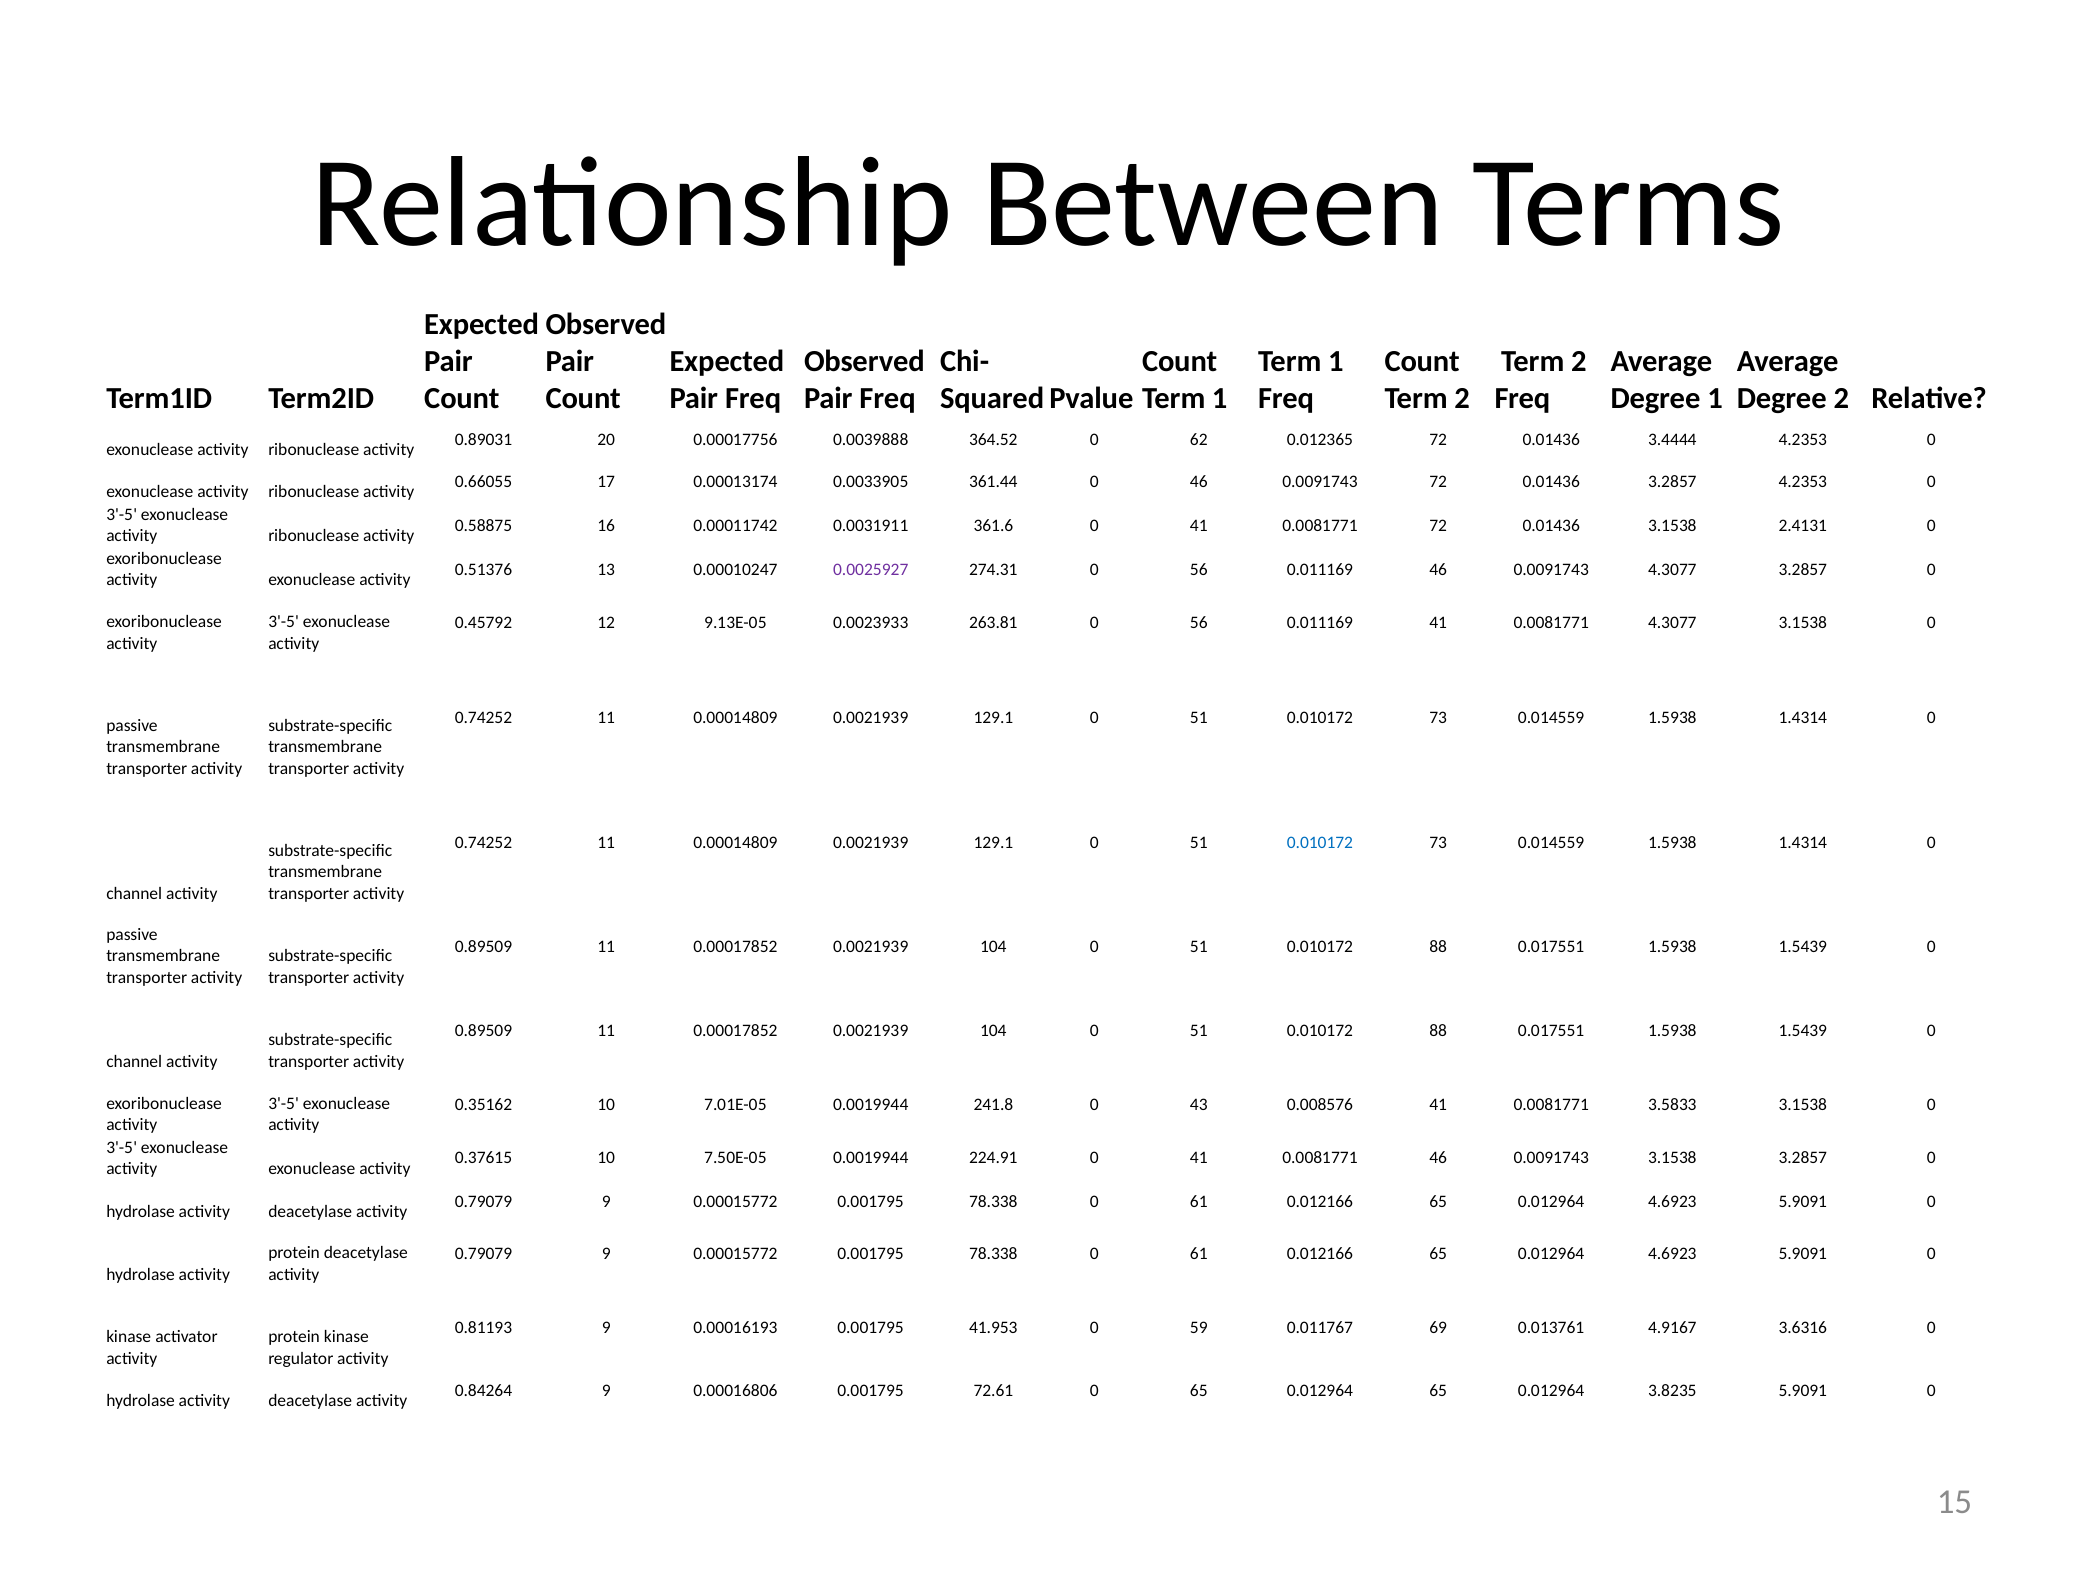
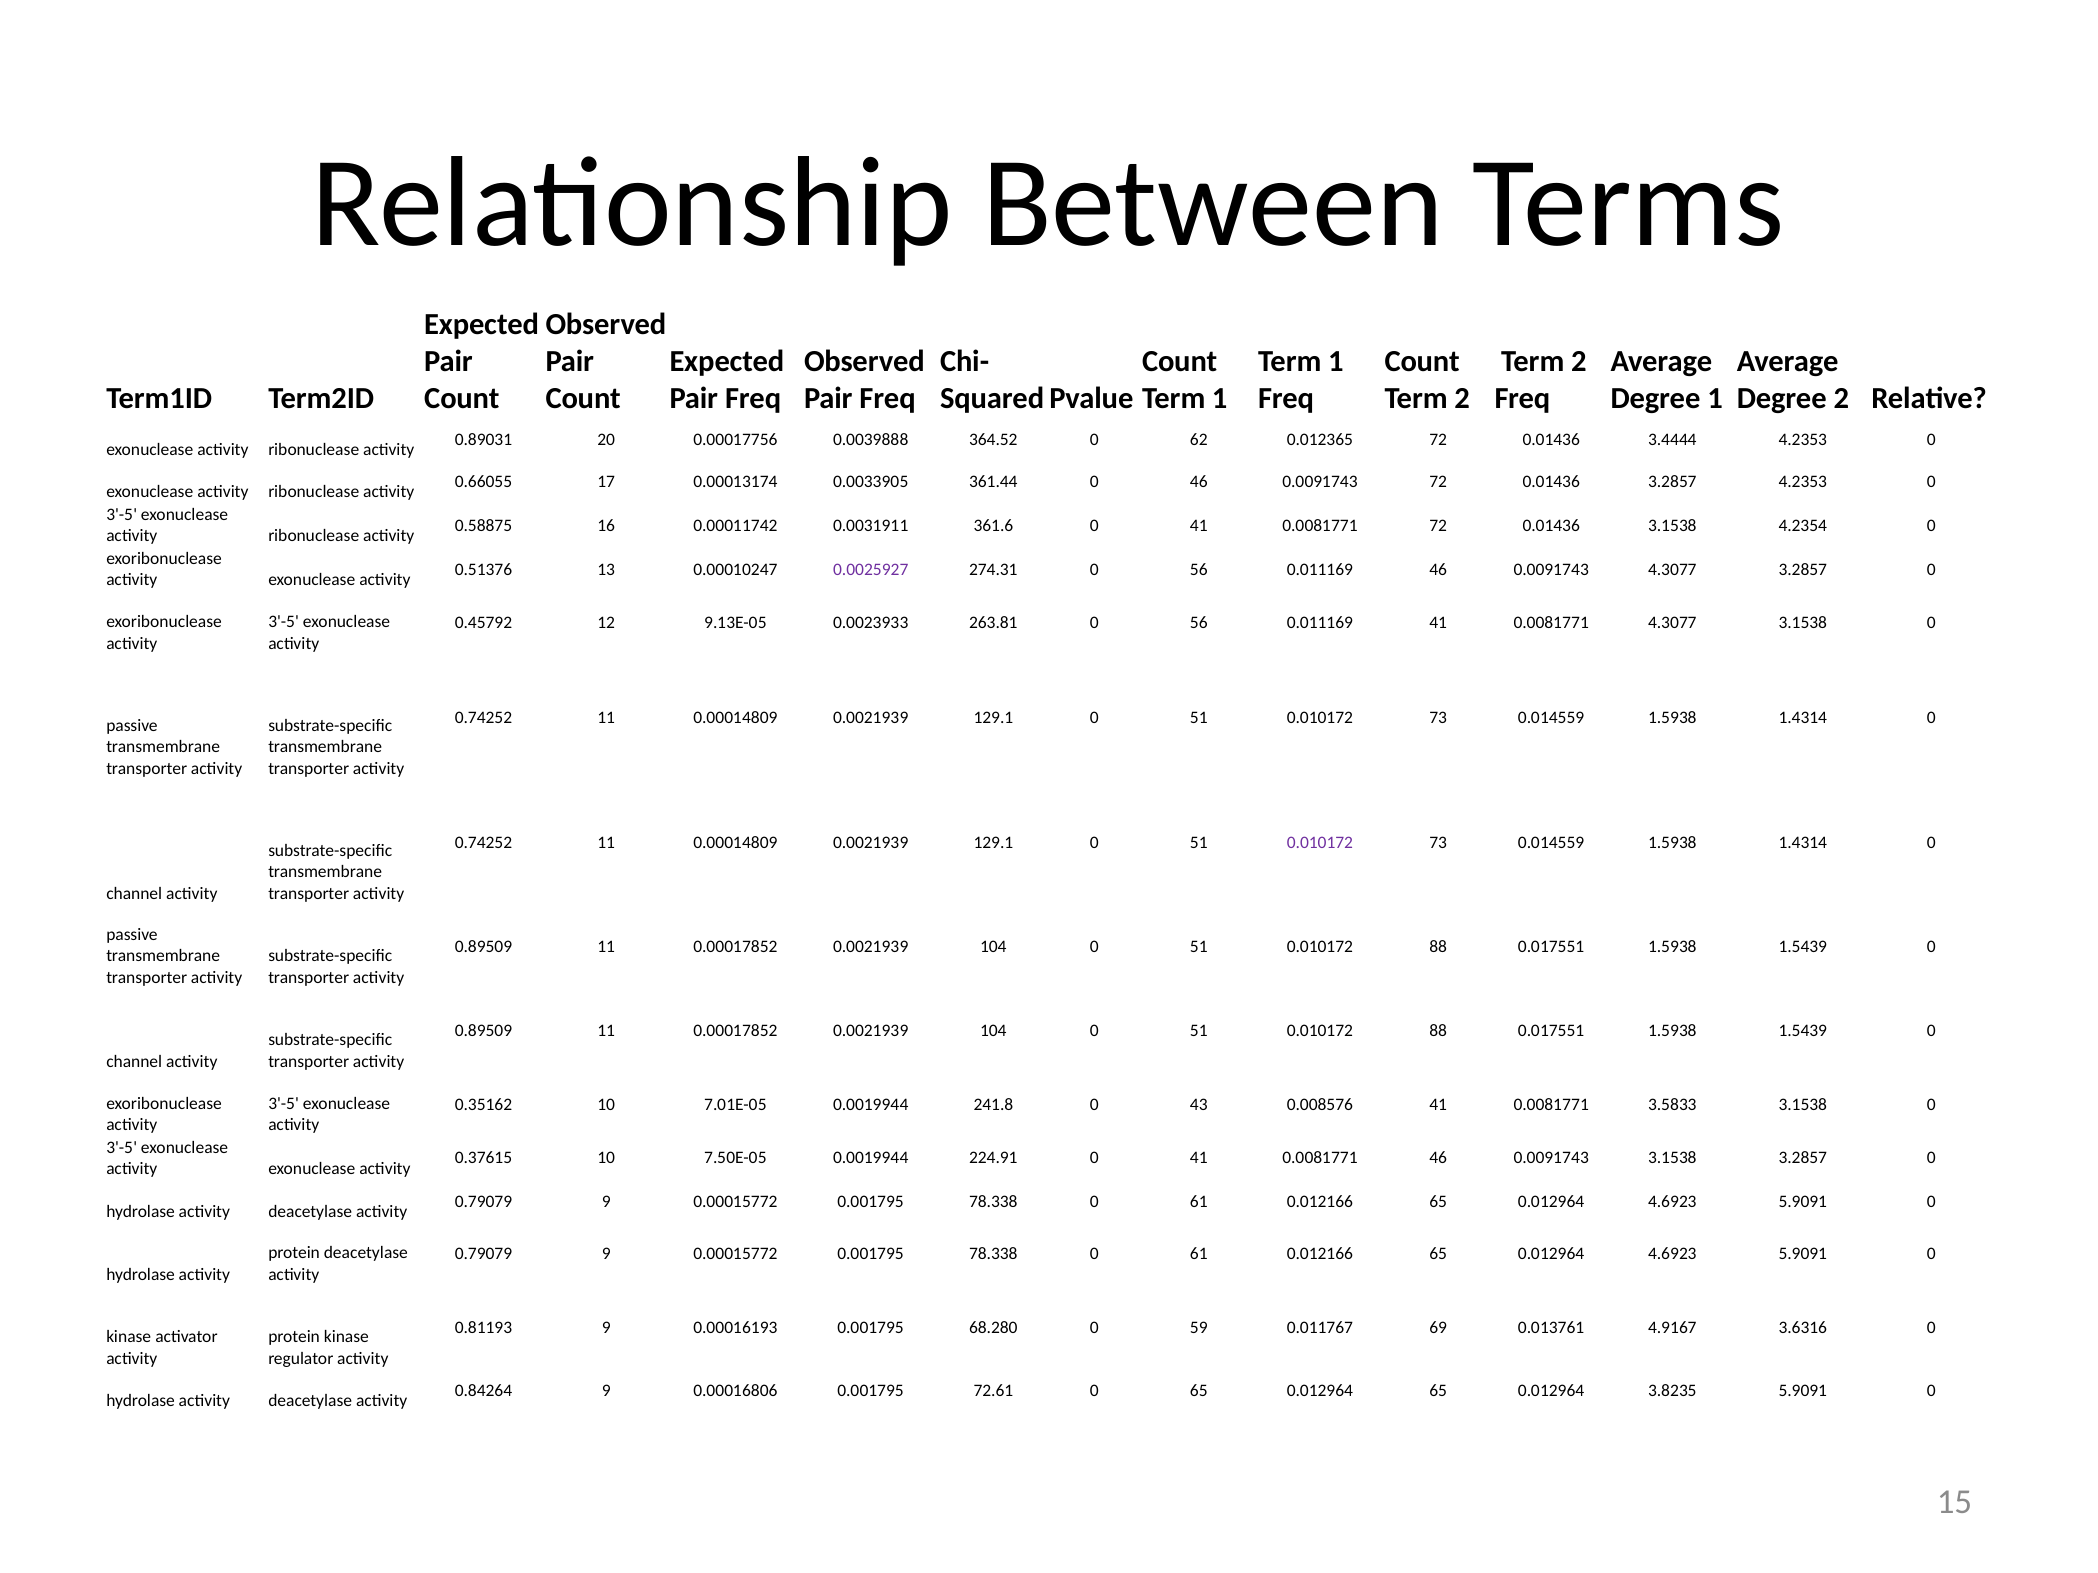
2.4131: 2.4131 -> 4.2354 (1803, 525)
0.010172 colour: blue -> purple (1320, 843)
41.953: 41.953 -> 68.280 (993, 1328)
